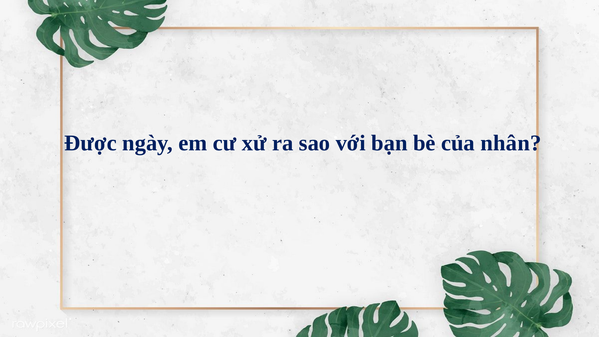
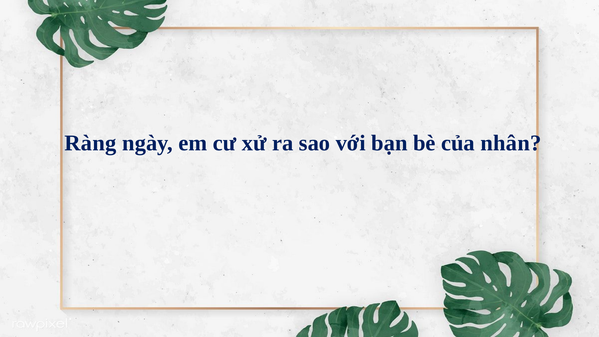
Được: Được -> Ràng (90, 143)
